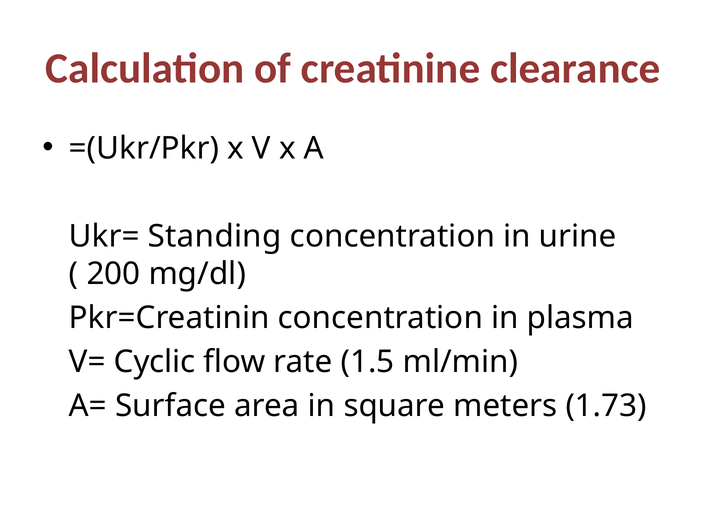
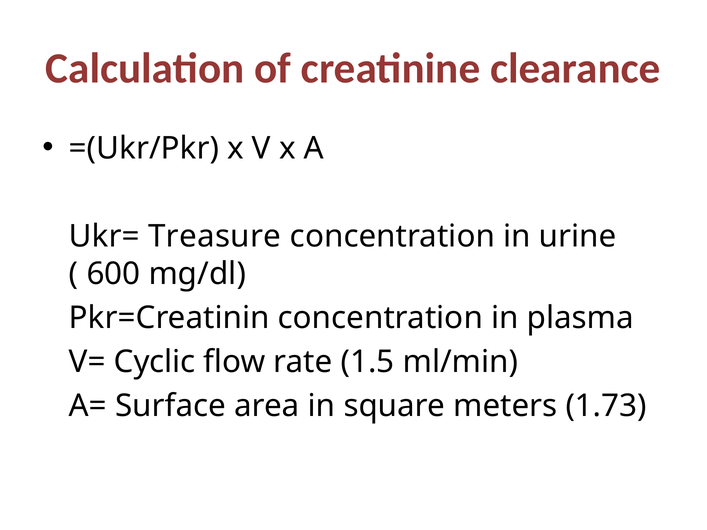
Standing: Standing -> Treasure (215, 236)
200: 200 -> 600 (113, 274)
